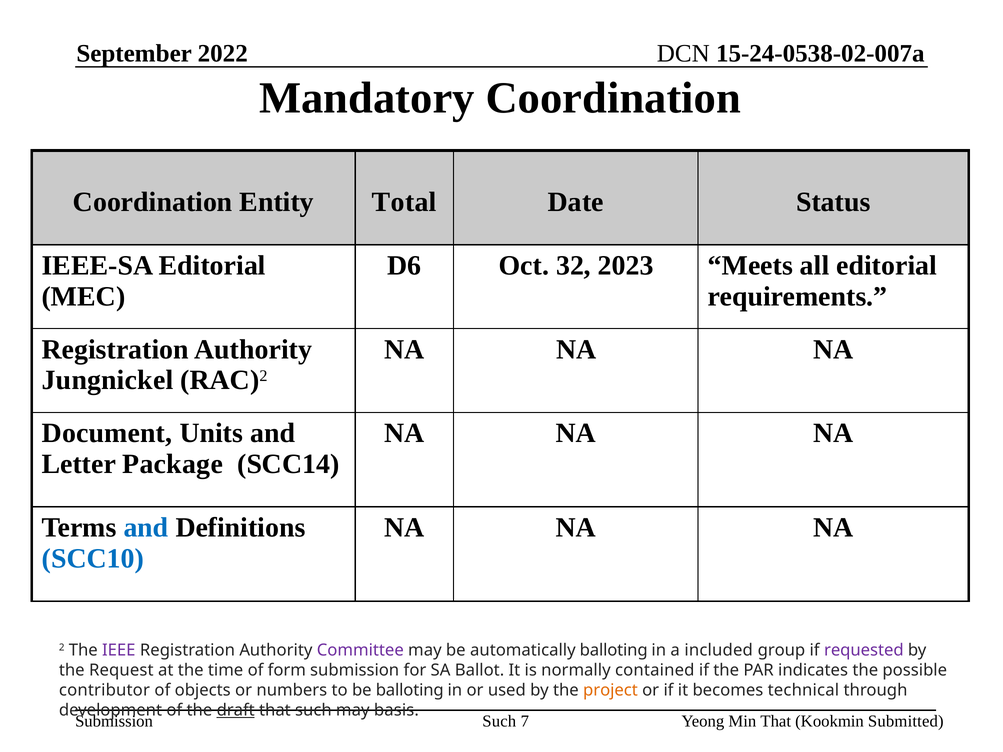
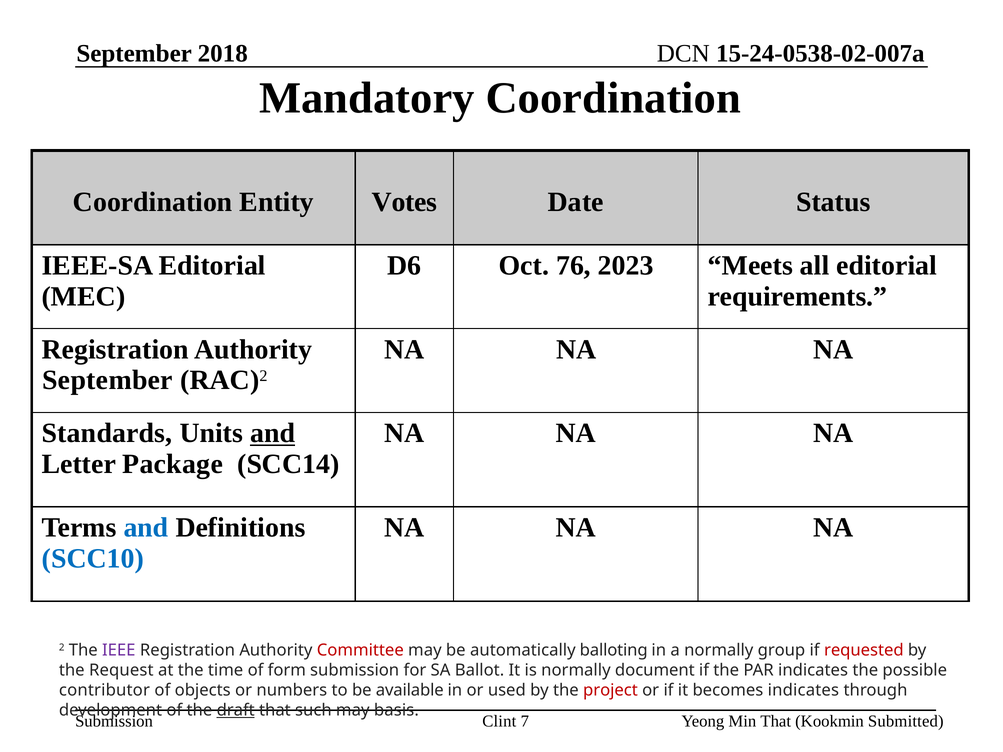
2022: 2022 -> 2018 (223, 54)
Total: Total -> Votes (405, 202)
32: 32 -> 76 (574, 266)
Jungnickel: Jungnickel -> September (107, 380)
Document: Document -> Standards (107, 433)
and underline: none -> present (273, 433)
Committee colour: purple -> red (360, 651)
a included: included -> normally (719, 651)
requested colour: purple -> red (864, 651)
contained: contained -> document (655, 671)
be balloting: balloting -> available (410, 691)
project colour: orange -> red (610, 691)
becomes technical: technical -> indicates (803, 691)
Such: Such -> Clint (499, 721)
